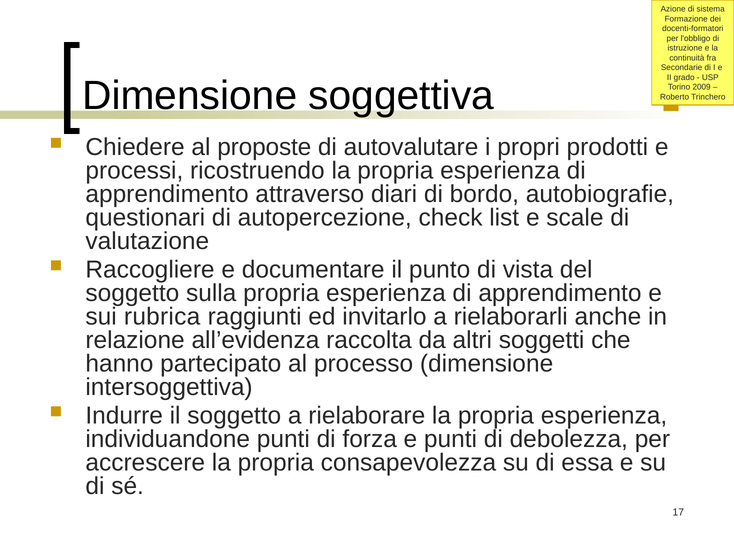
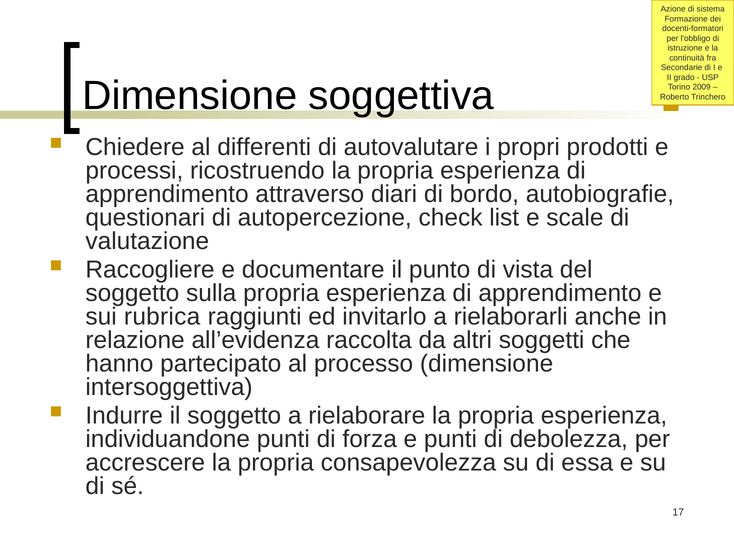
proposte: proposte -> differenti (264, 147)
